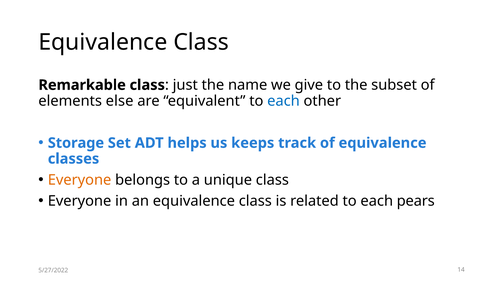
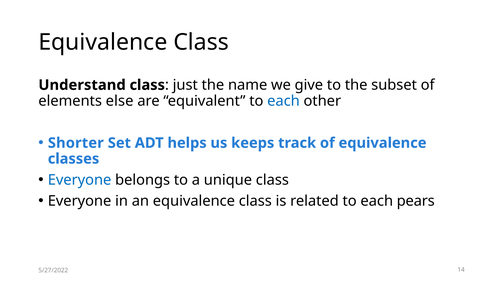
Remarkable: Remarkable -> Understand (82, 85)
Storage: Storage -> Shorter (76, 143)
Everyone colour: orange -> blue (80, 180)
